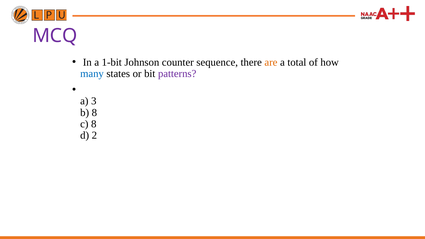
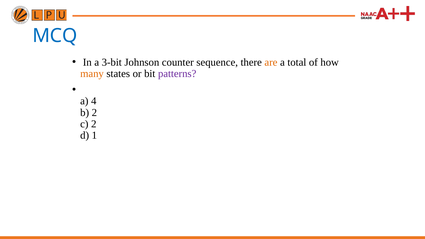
MCQ colour: purple -> blue (55, 36)
1-bit: 1-bit -> 3-bit (112, 62)
many colour: blue -> orange (92, 74)
3: 3 -> 4 (94, 101)
b 8: 8 -> 2 (94, 113)
c 8: 8 -> 2 (94, 124)
2: 2 -> 1 (94, 136)
